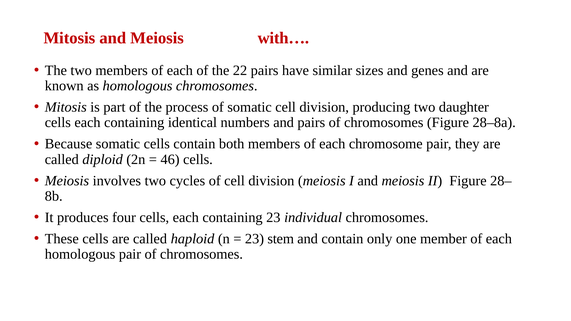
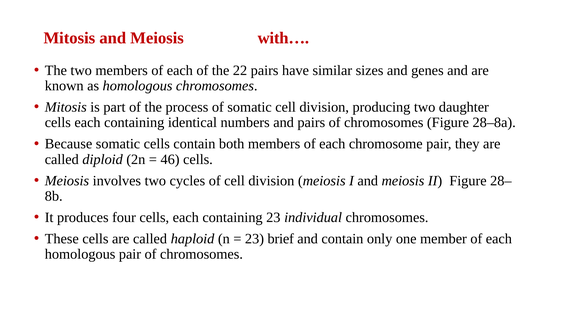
stem: stem -> brief (281, 239)
